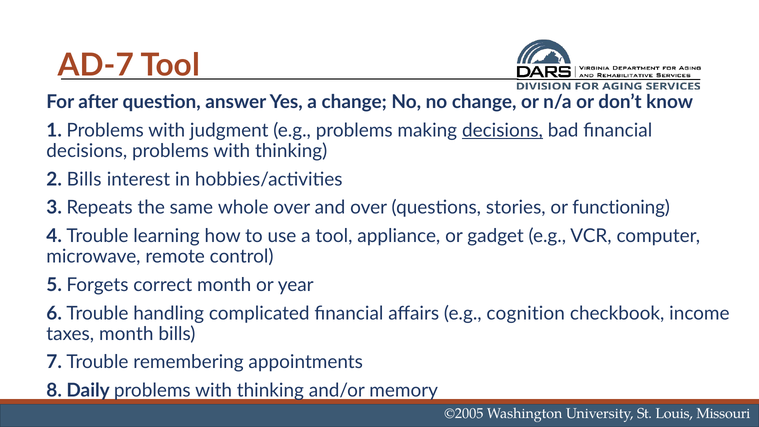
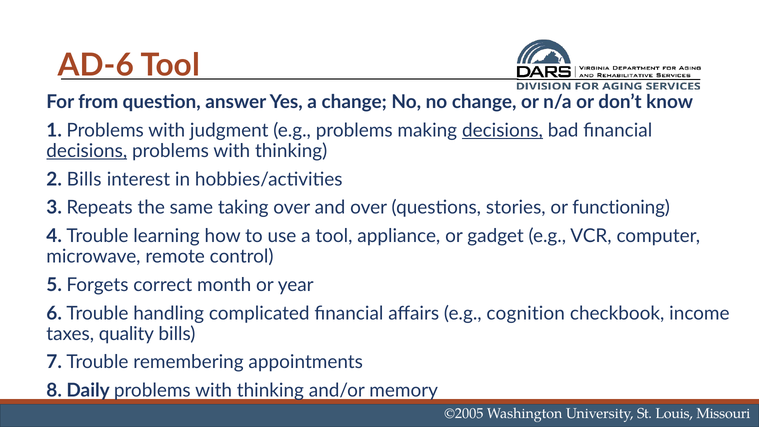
AD-7: AD-7 -> AD-6 (96, 65)
after: after -> from (98, 102)
decisions underline: none -> present (87, 151)
whole: whole -> taking (243, 208)
taxes month: month -> quality (126, 334)
